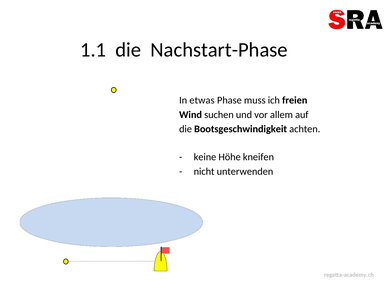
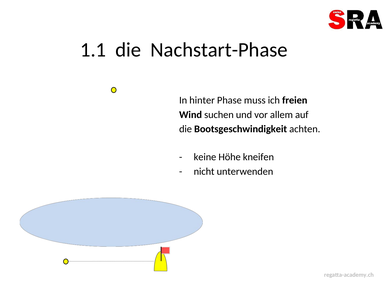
etwas: etwas -> hinter (202, 100)
